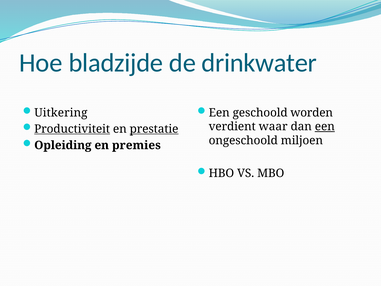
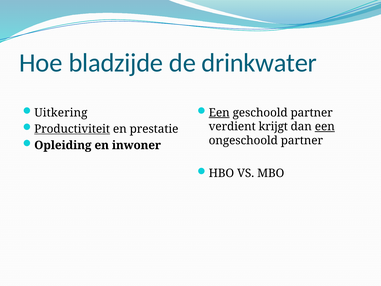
Een underline: none -> present (219, 113)
geschoold worden: worden -> partner (312, 113)
prestatie underline: present -> none (154, 129)
waar: waar -> krijgt (273, 127)
ongeschoold miljoen: miljoen -> partner (302, 141)
premies: premies -> inwoner (136, 145)
